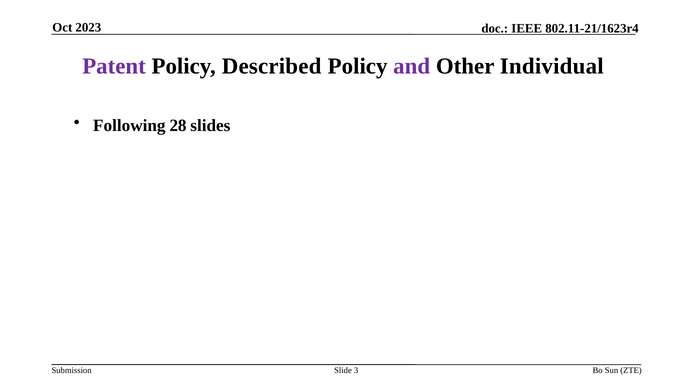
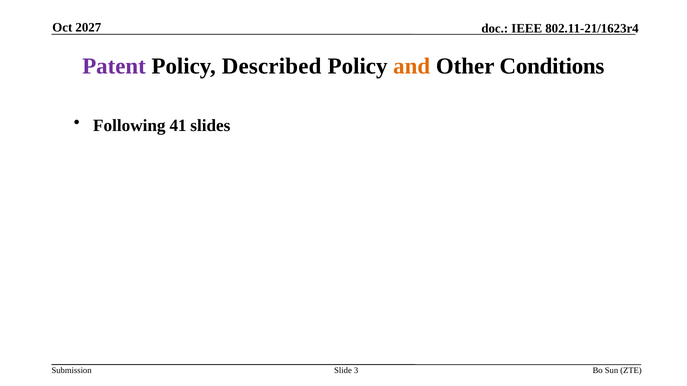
2023: 2023 -> 2027 (88, 27)
and colour: purple -> orange (412, 66)
Individual: Individual -> Conditions (552, 66)
28: 28 -> 41 (178, 126)
